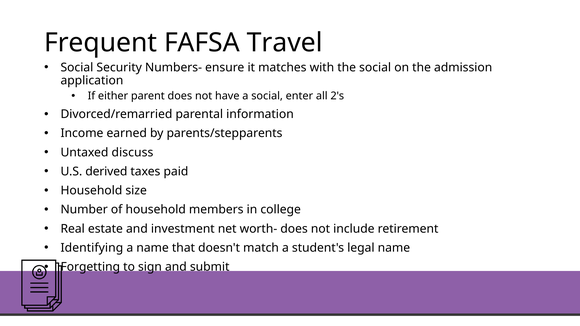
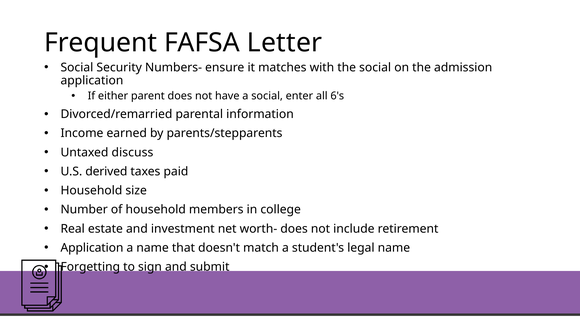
Travel: Travel -> Letter (285, 43)
2's: 2's -> 6's (337, 96)
Identifying: Identifying -> Application (92, 248)
